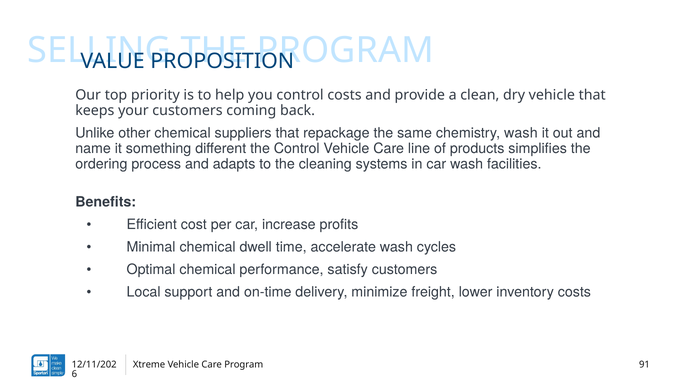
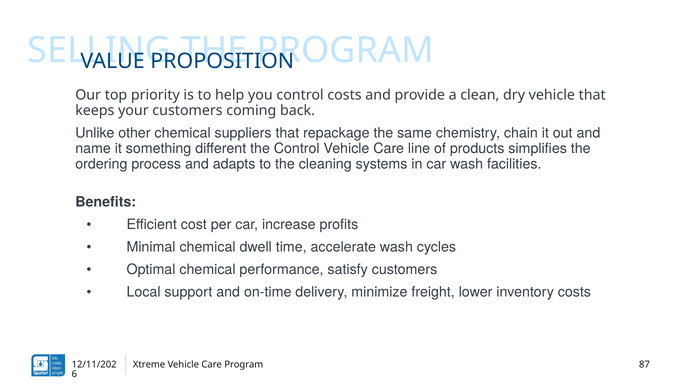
chemistry wash: wash -> chain (521, 133)
91: 91 -> 87 (644, 365)
